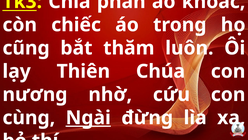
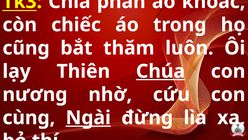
Chúa underline: none -> present (160, 71)
